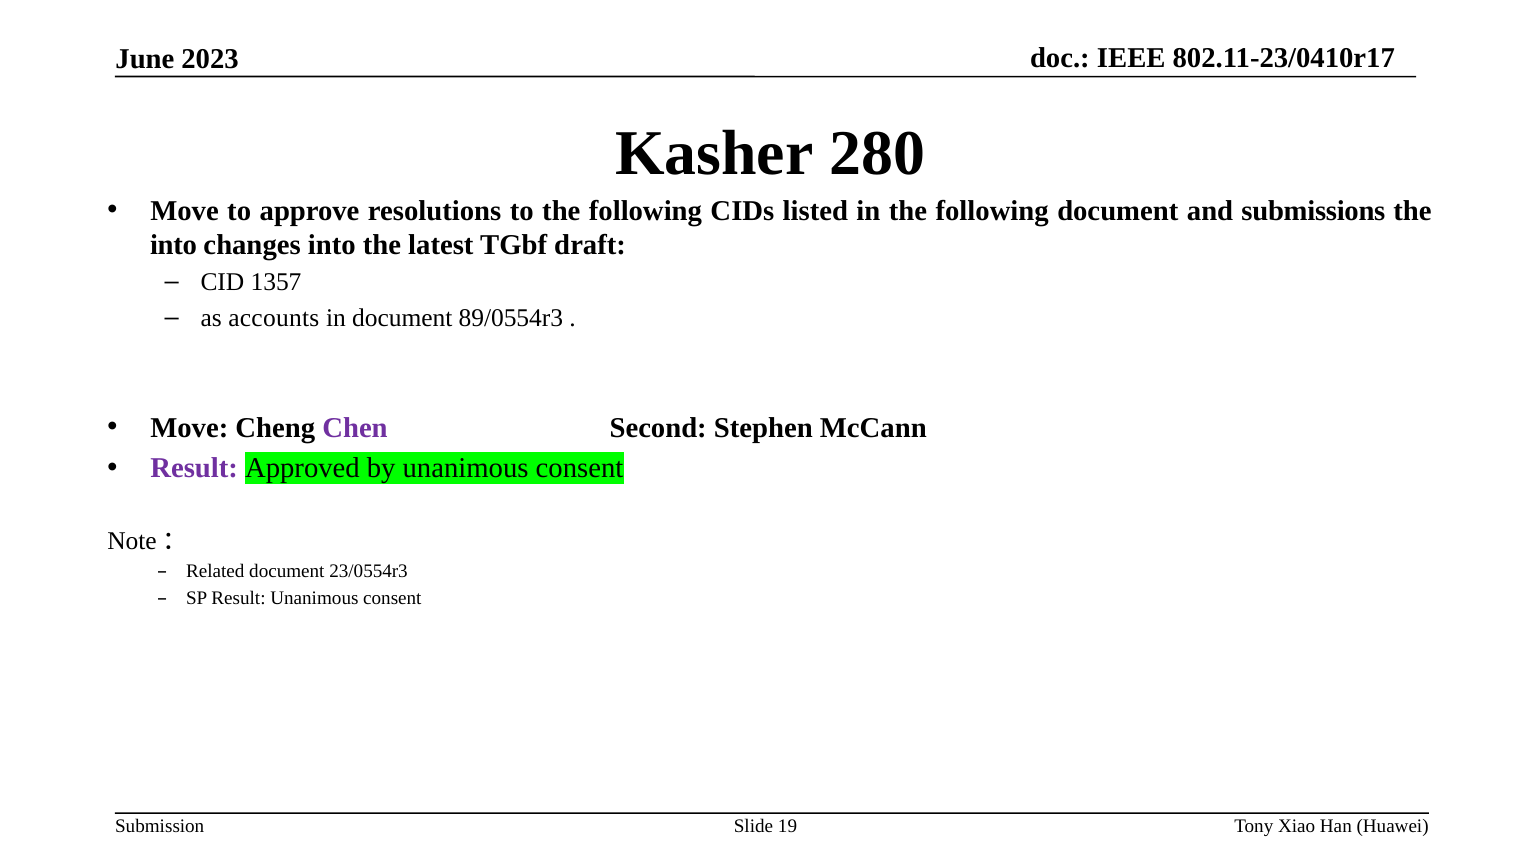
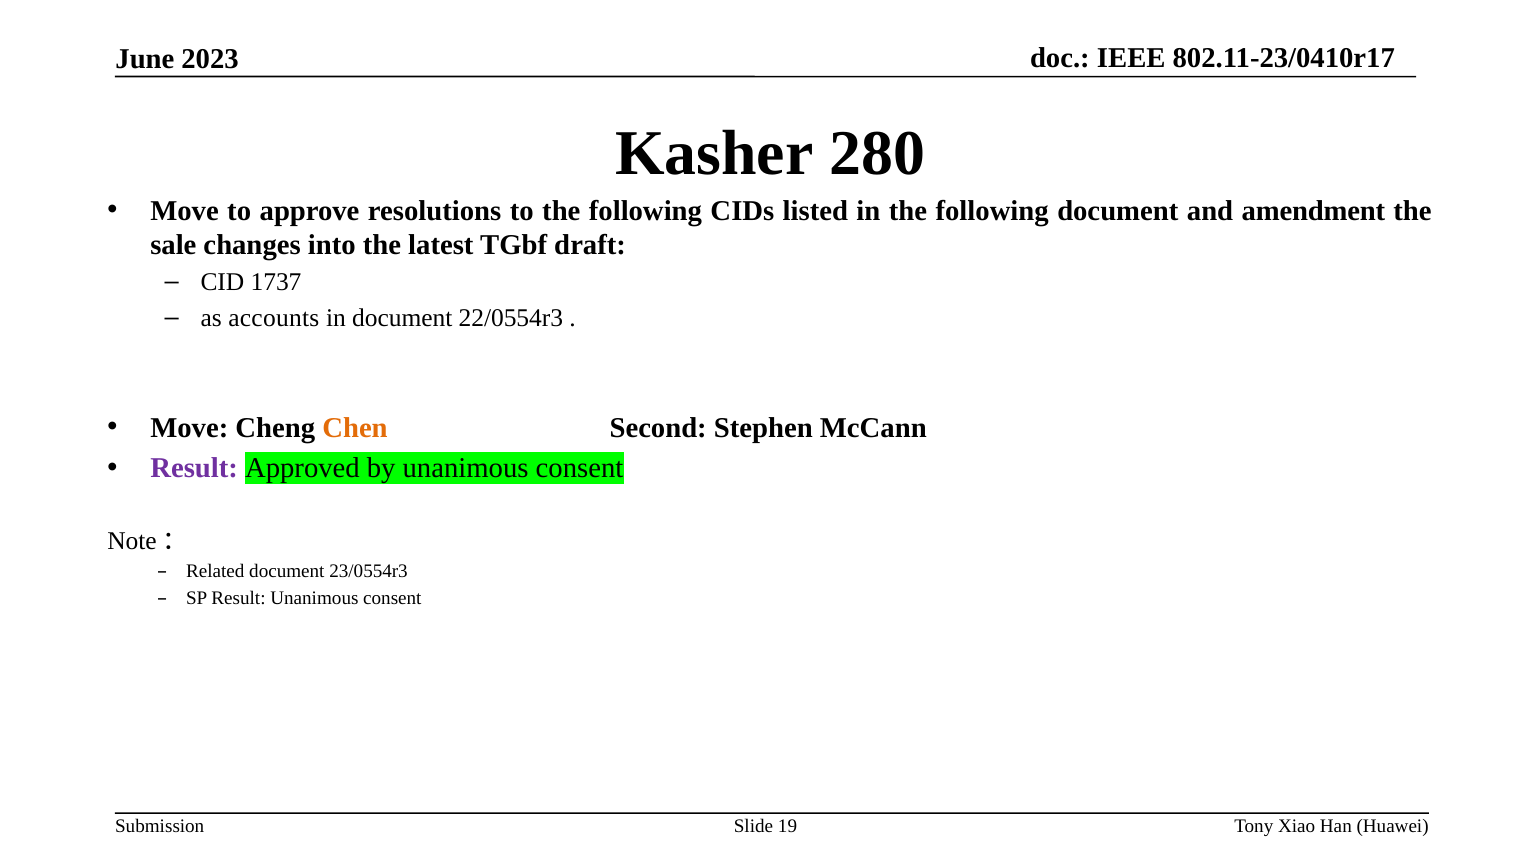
submissions: submissions -> amendment (1313, 211)
into: into -> sale (173, 245)
1357: 1357 -> 1737 (276, 282)
89/0554r3: 89/0554r3 -> 22/0554r3 (511, 318)
Chen colour: purple -> orange (355, 428)
